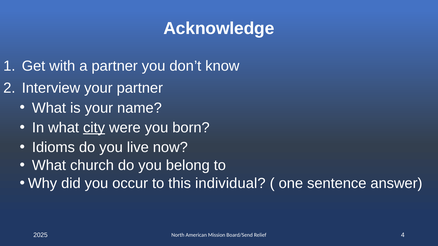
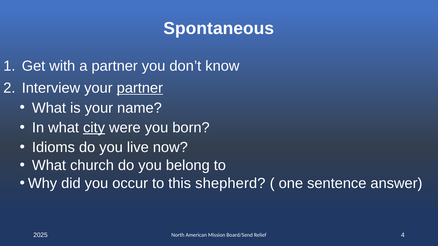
Acknowledge: Acknowledge -> Spontaneous (219, 28)
partner underline: none -> present (140, 88)
individual: individual -> shepherd (230, 184)
